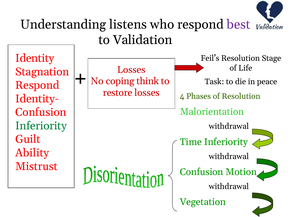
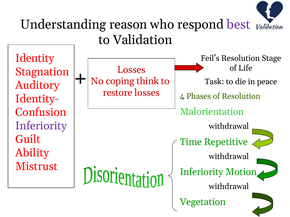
listens: listens -> reason (128, 25)
Respond: Respond -> Auditory (37, 85)
Inferiority colour: green -> purple (41, 126)
Time Inferiority: Inferiority -> Repetitive (226, 142)
Confusion: Confusion -> Inferiority (202, 172)
